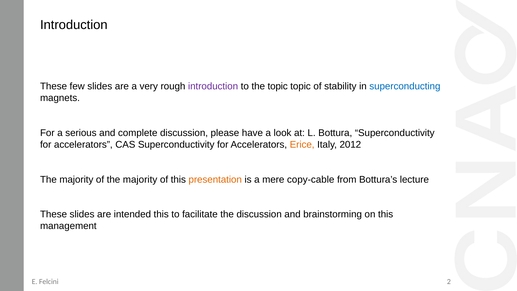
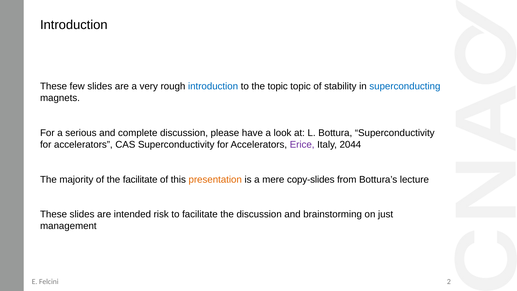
introduction colour: purple -> blue (213, 86)
Erice colour: orange -> purple (302, 145)
2012: 2012 -> 2044 (350, 145)
of the majority: majority -> facilitate (140, 179)
copy-cable: copy-cable -> copy-slides (311, 179)
intended this: this -> risk (161, 214)
on this: this -> just (386, 214)
